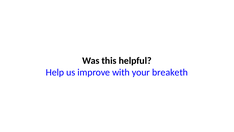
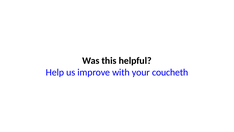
breaketh: breaketh -> coucheth (170, 72)
